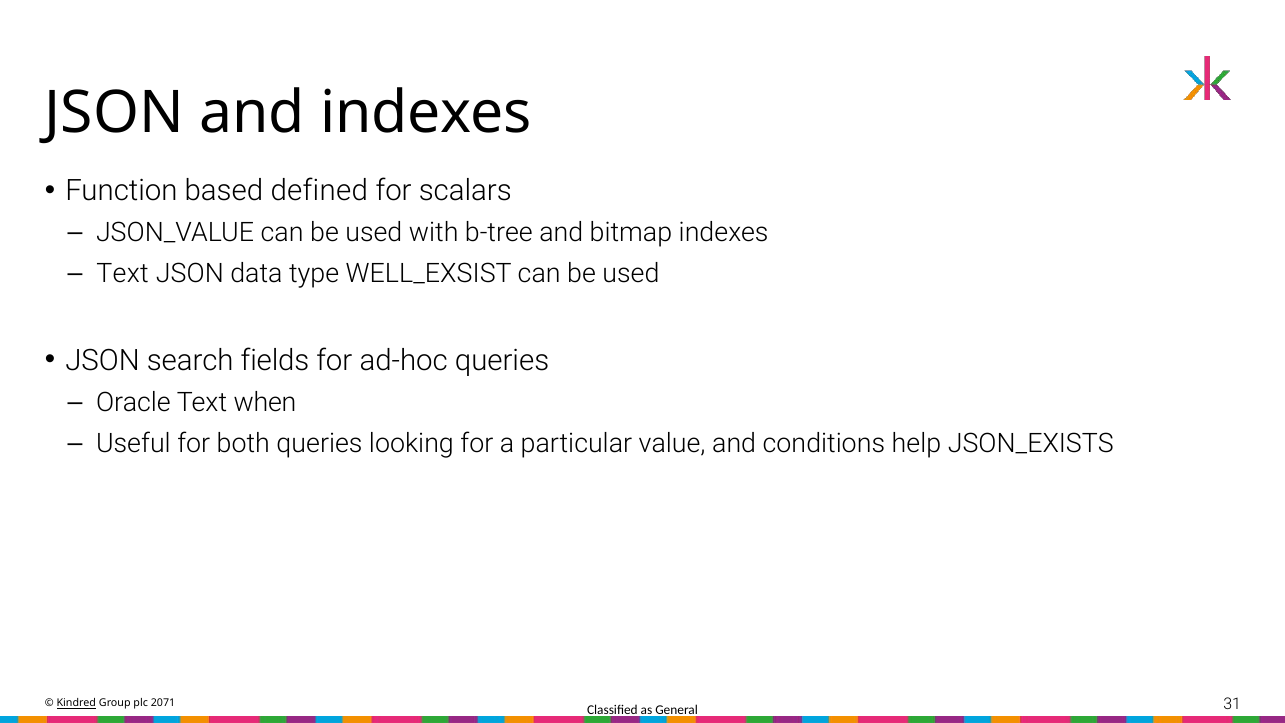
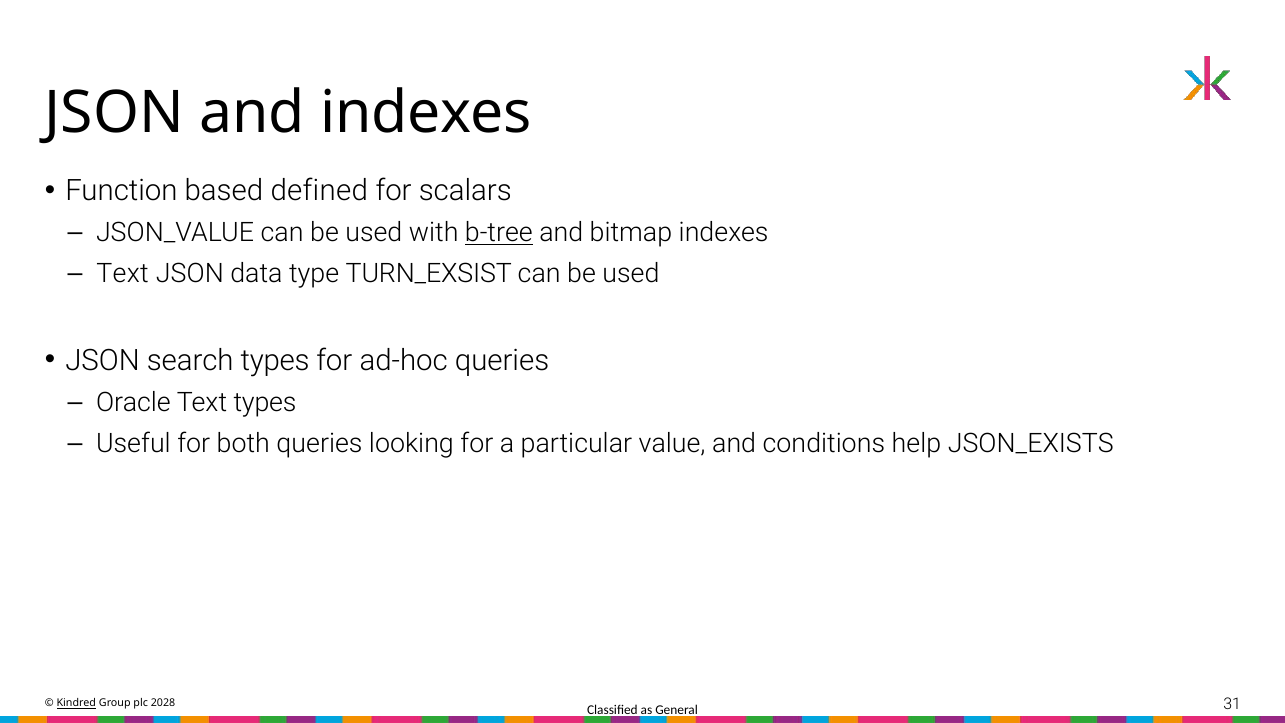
b-tree underline: none -> present (499, 233)
WELL_EXSIST: WELL_EXSIST -> TURN_EXSIST (429, 274)
search fields: fields -> types (275, 360)
Text when: when -> types (265, 403)
2071: 2071 -> 2028 (163, 703)
